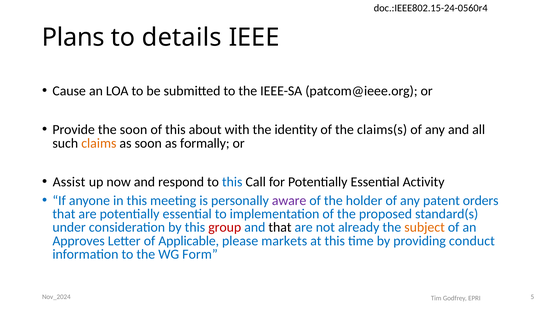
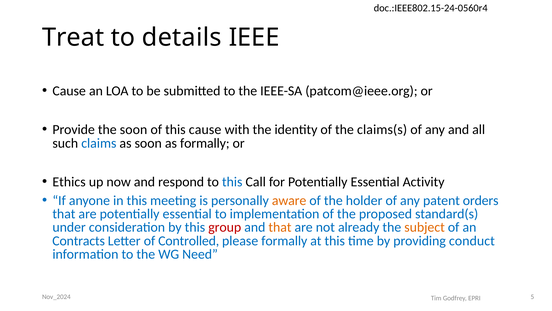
Plans: Plans -> Treat (73, 37)
this about: about -> cause (205, 130)
claims colour: orange -> blue (99, 143)
Assist: Assist -> Ethics (69, 182)
aware colour: purple -> orange (289, 200)
that colour: black -> orange (280, 227)
Approves: Approves -> Contracts (79, 240)
Applicable: Applicable -> Controlled (189, 240)
please markets: markets -> formally (284, 240)
Form: Form -> Need (200, 254)
